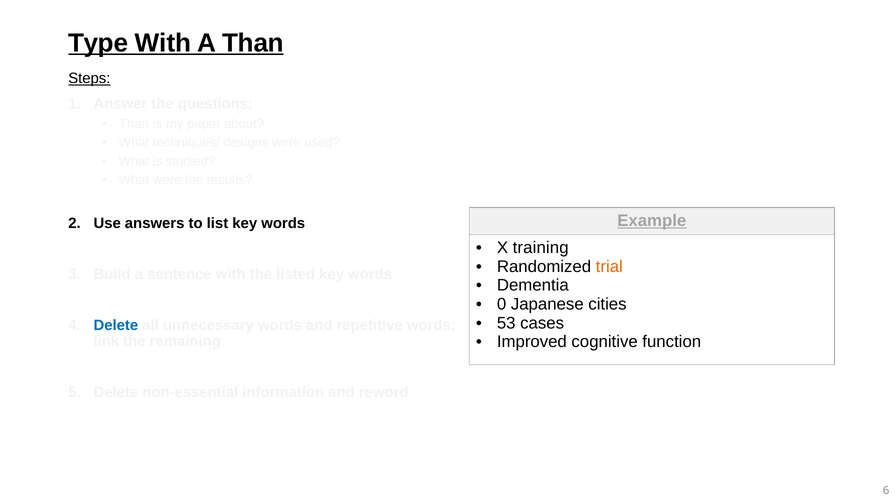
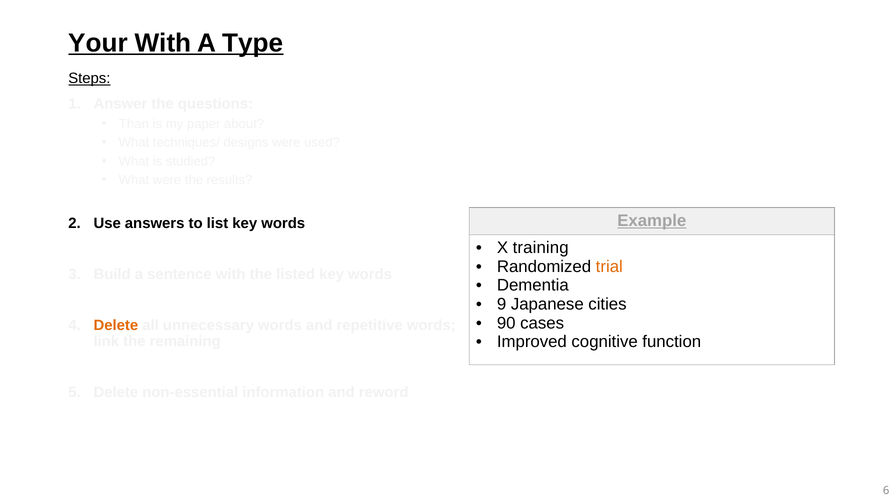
Type: Type -> Your (98, 43)
A Than: Than -> Type (253, 43)
0: 0 -> 9 (502, 304)
53: 53 -> 90 (506, 323)
Delete colour: blue -> orange (116, 325)
